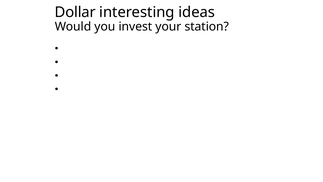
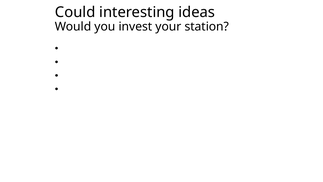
Dollar: Dollar -> Could (75, 12)
